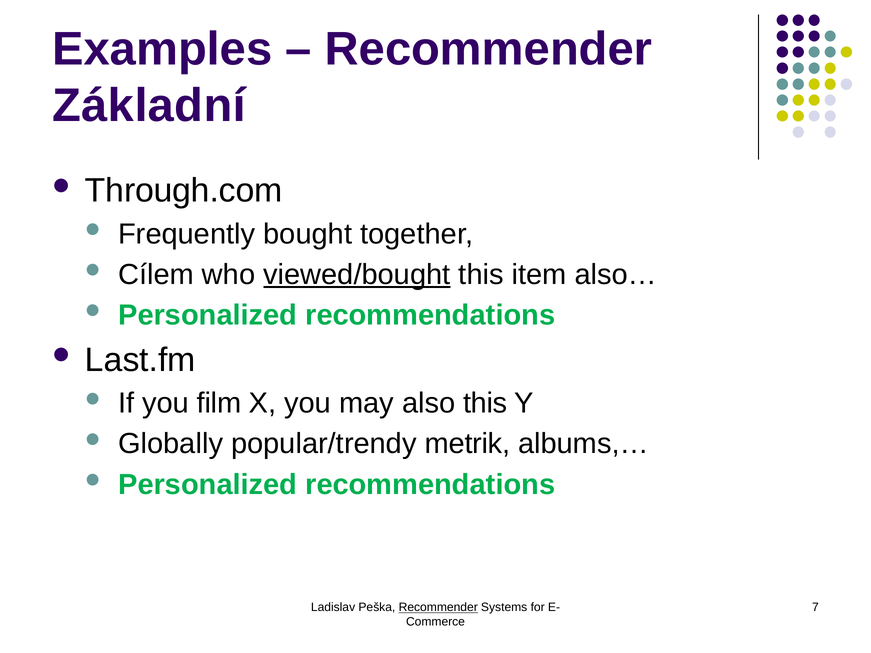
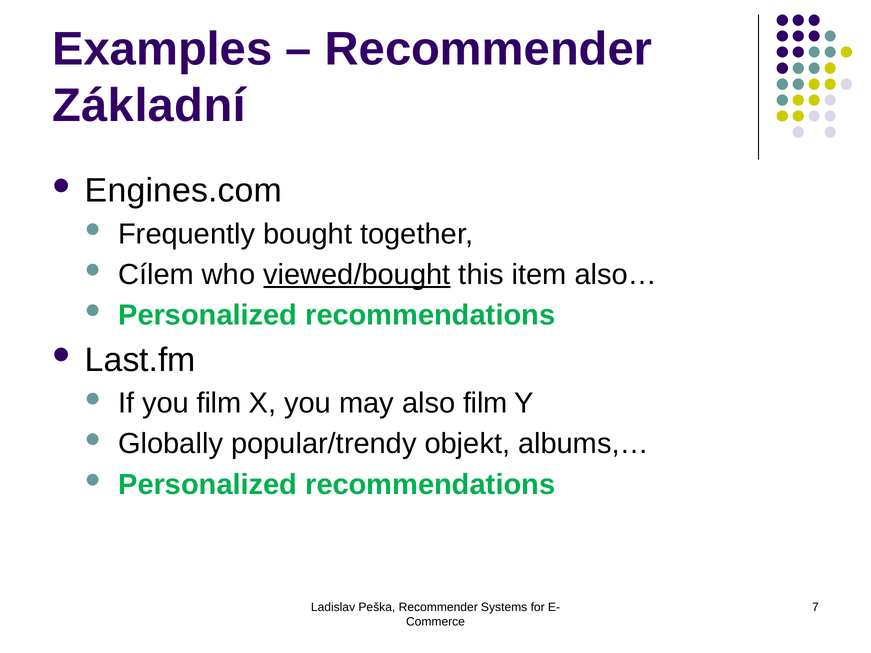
Through.com: Through.com -> Engines.com (183, 191)
also this: this -> film (485, 403)
metrik: metrik -> objekt (467, 444)
Recommender underline: present -> none (438, 608)
